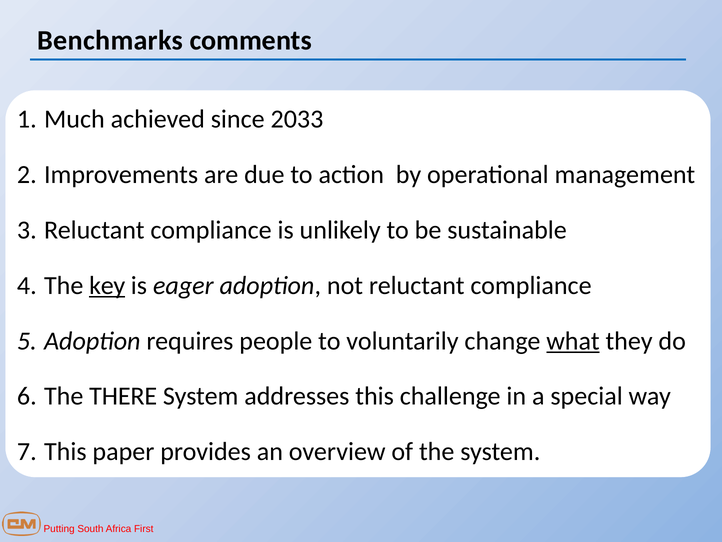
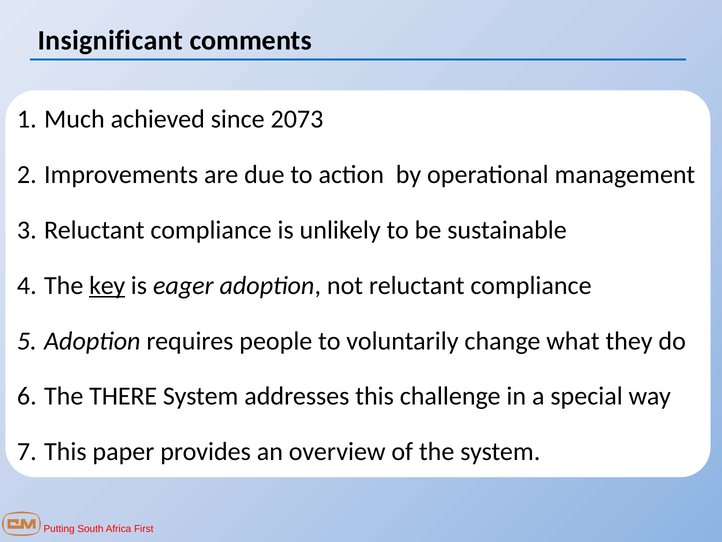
Benchmarks: Benchmarks -> Insignificant (110, 40)
2033: 2033 -> 2073 (297, 119)
what underline: present -> none (573, 341)
